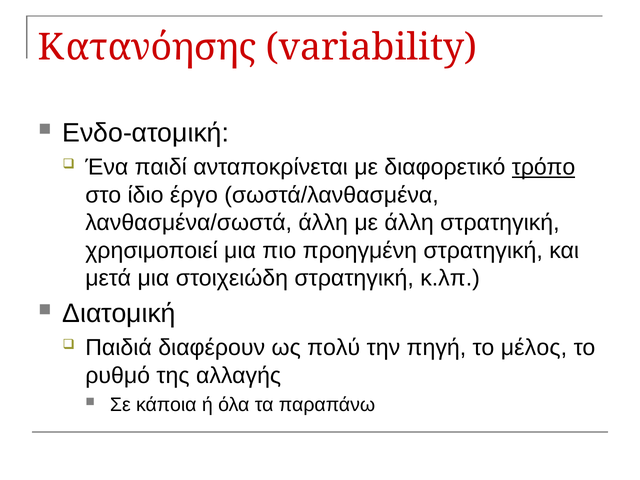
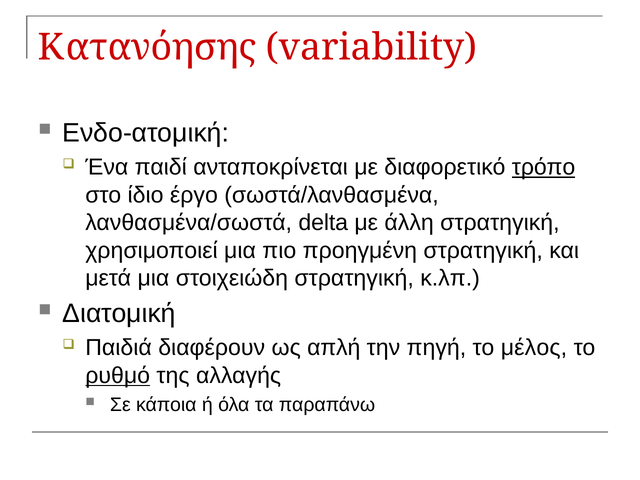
λανθασμένα/σωστά άλλη: άλλη -> delta (323, 223)
πολύ: πολύ -> απλή (334, 348)
ρυθμό underline: none -> present (118, 376)
